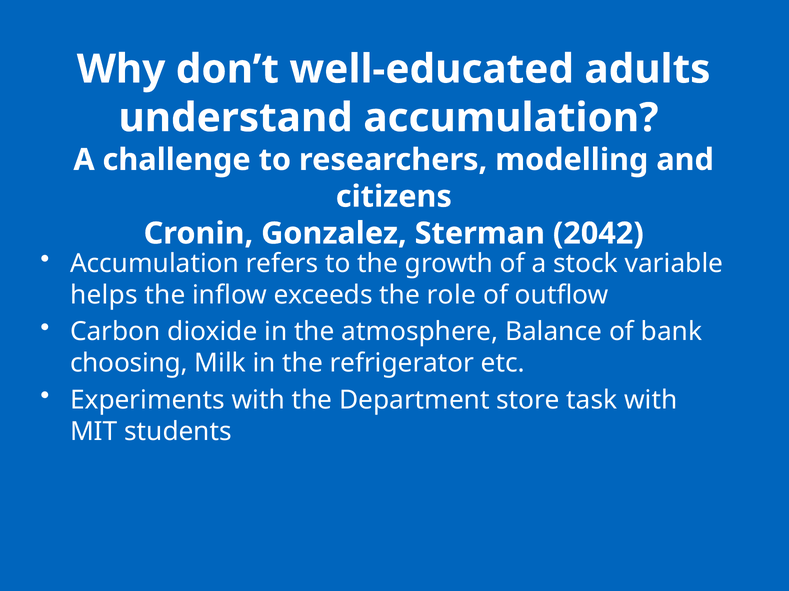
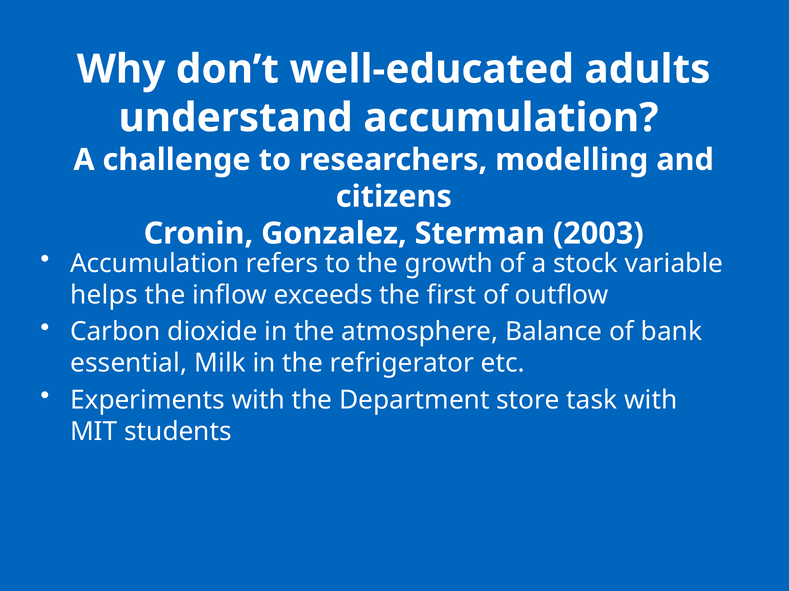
2042: 2042 -> 2003 (598, 234)
role: role -> first (451, 295)
choosing: choosing -> essential (129, 364)
